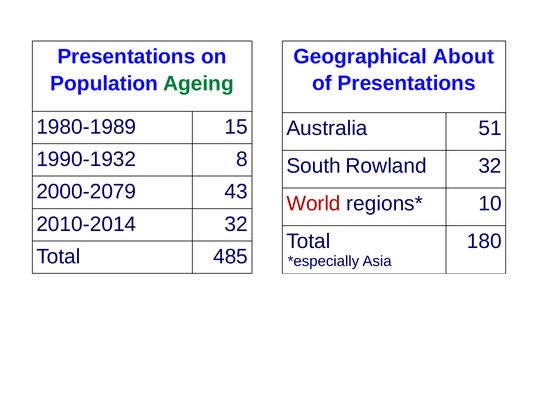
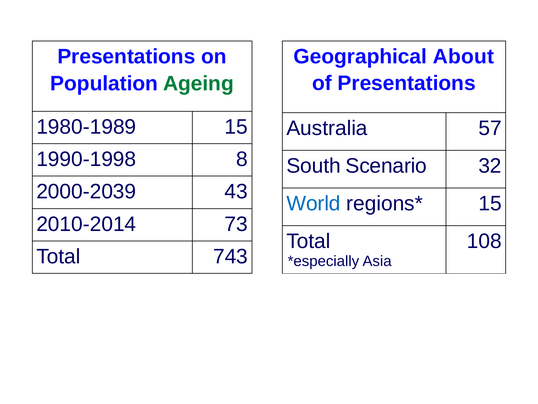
51: 51 -> 57 (490, 128)
1990-1932: 1990-1932 -> 1990-1998 (86, 159)
Rowland: Rowland -> Scenario (386, 166)
2000-2079: 2000-2079 -> 2000-2039 (86, 191)
World colour: red -> blue (314, 203)
10: 10 -> 15 (490, 203)
2010-2014 32: 32 -> 73 (236, 224)
180: 180 -> 108 (484, 241)
485: 485 -> 743 (230, 256)
